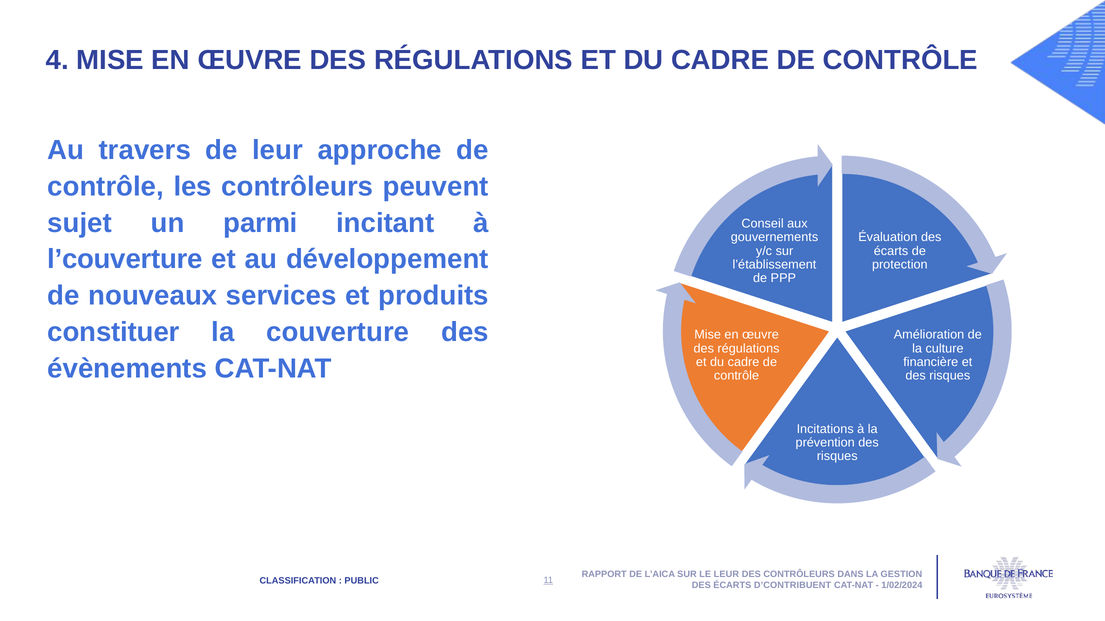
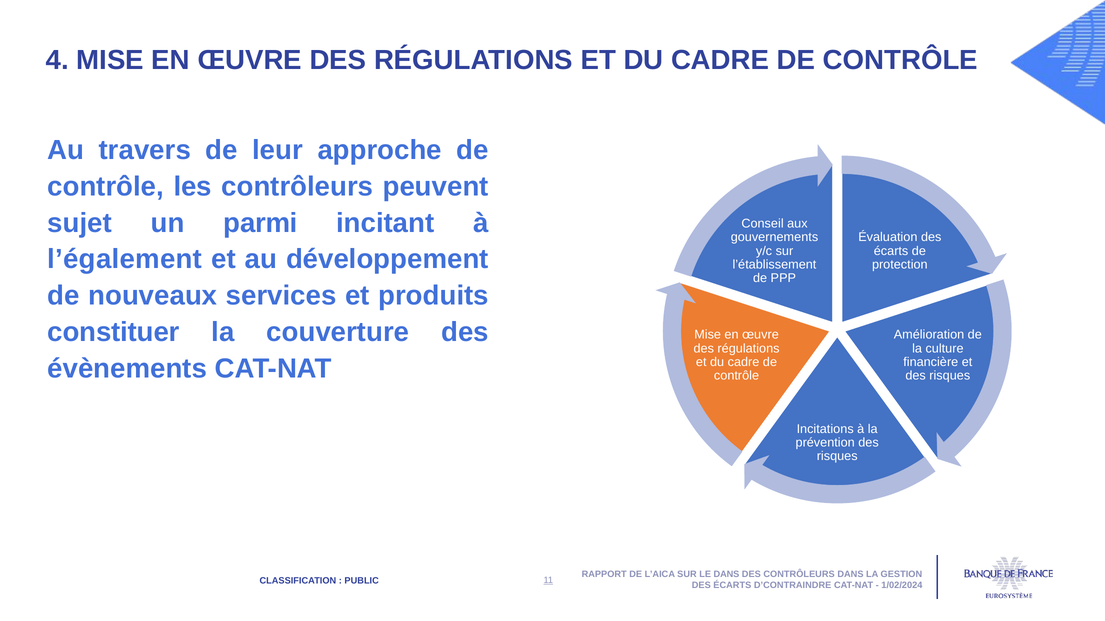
l’couverture: l’couverture -> l’également (125, 260)
LE LEUR: LEUR -> DANS (726, 575)
D’CONTRIBUENT: D’CONTRIBUENT -> D’CONTRAINDRE (793, 586)
